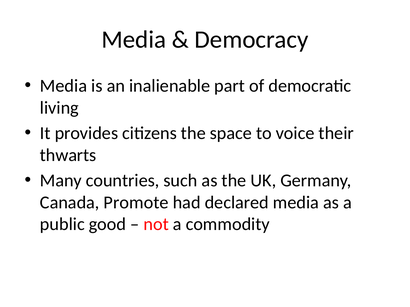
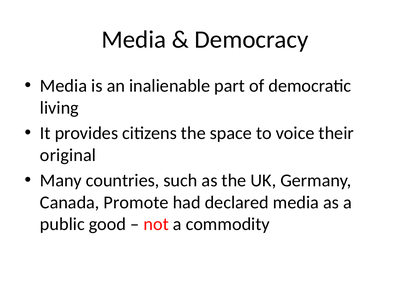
thwarts: thwarts -> original (68, 155)
